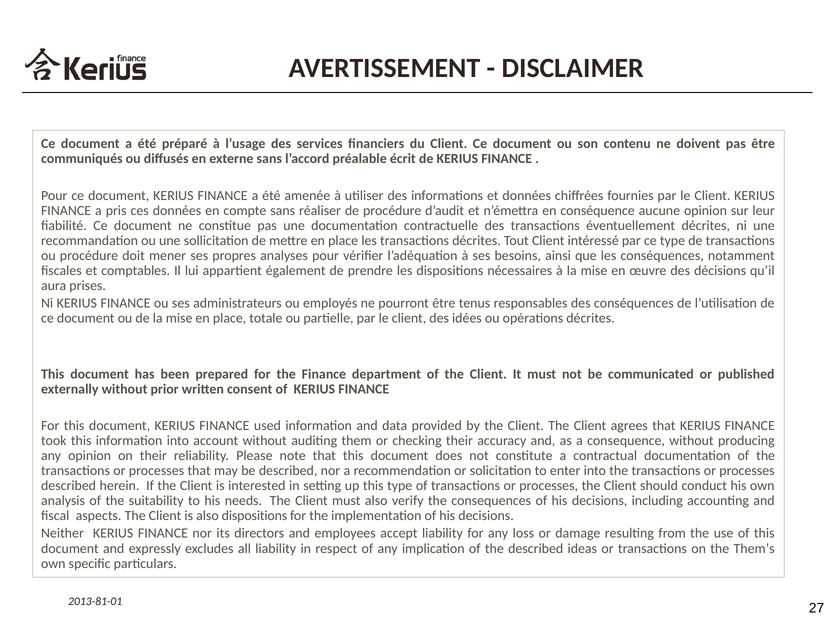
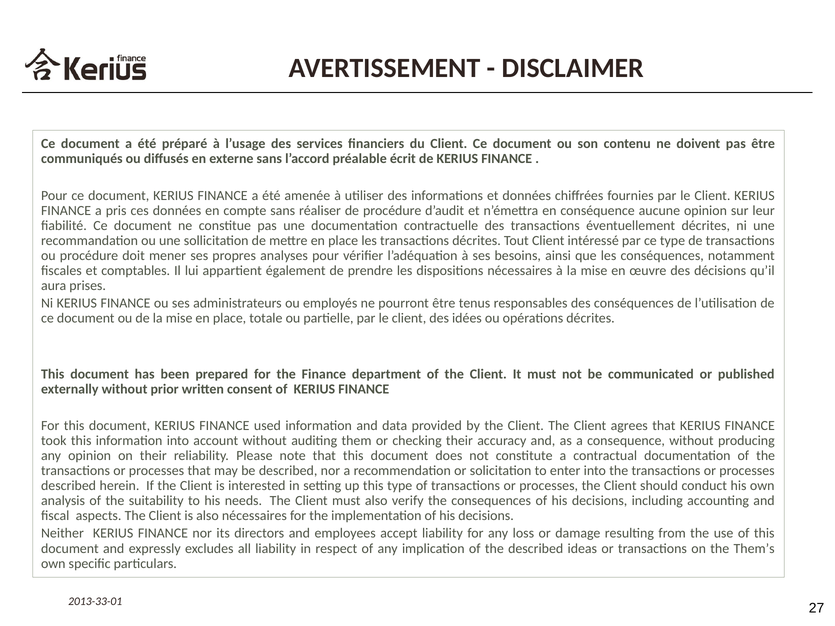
also dispositions: dispositions -> nécessaires (254, 516)
2013-81-01: 2013-81-01 -> 2013-33-01 (95, 602)
